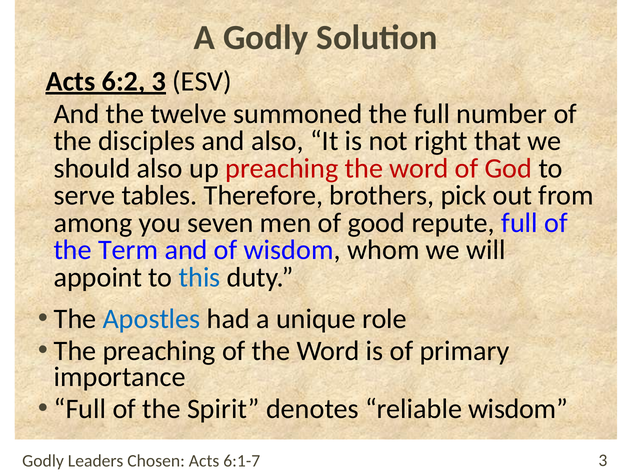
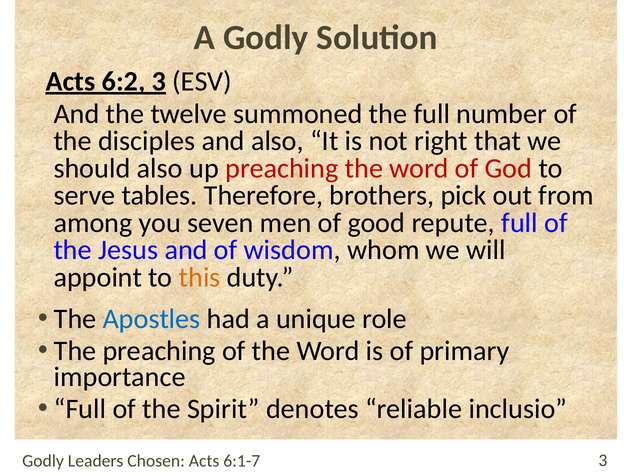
Term: Term -> Jesus (128, 250)
this colour: blue -> orange (200, 278)
reliable wisdom: wisdom -> inclusio (518, 409)
